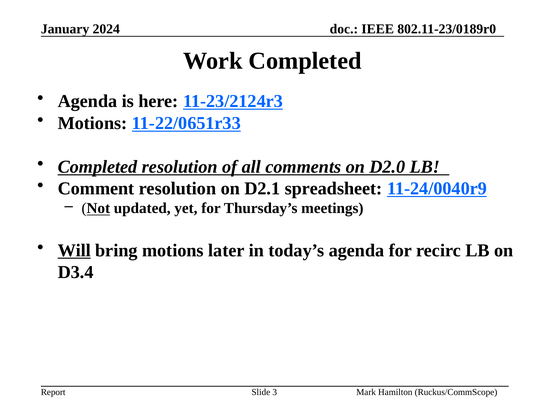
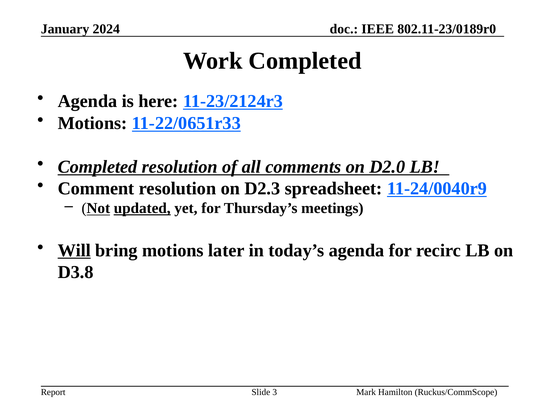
D2.1: D2.1 -> D2.3 (262, 188)
updated underline: none -> present (142, 208)
D3.4: D3.4 -> D3.8 (76, 272)
